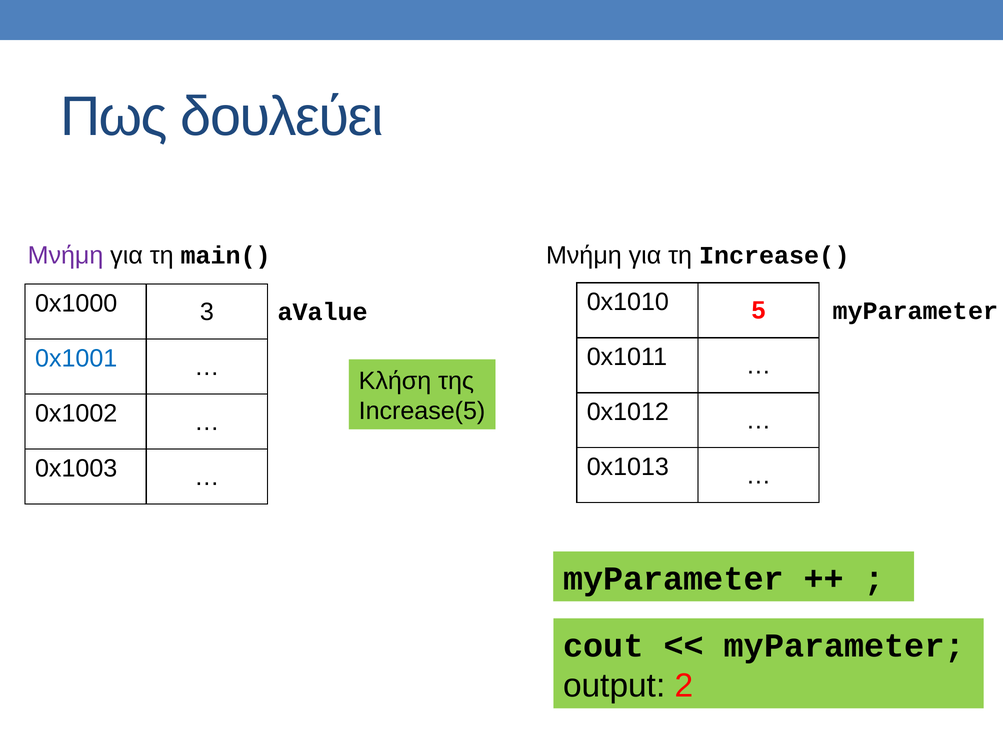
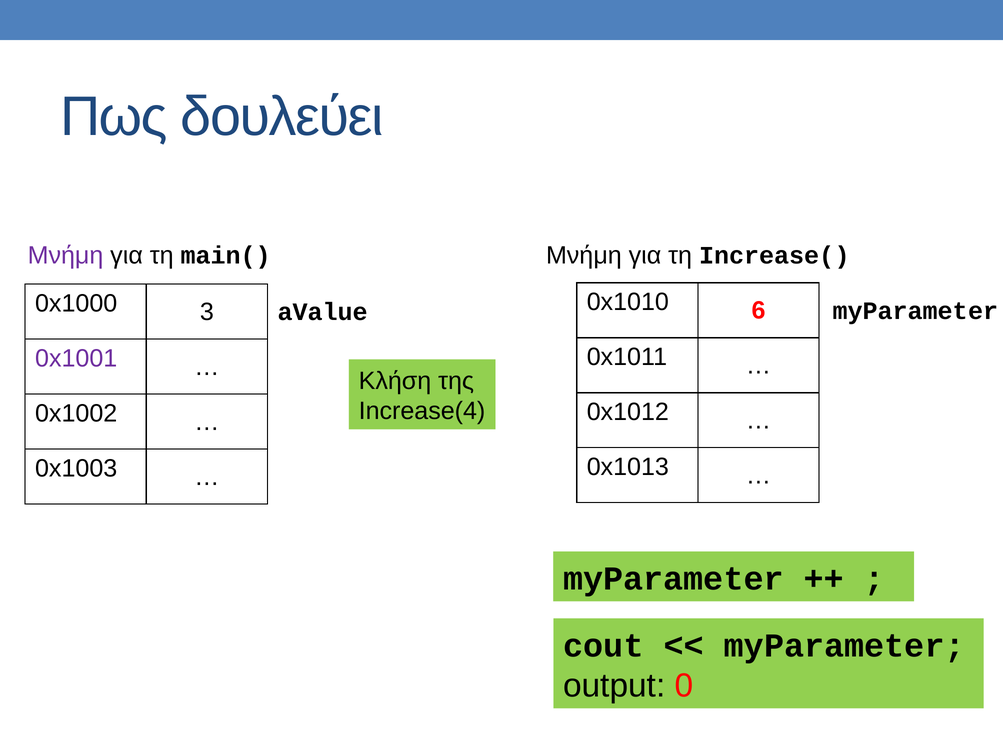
5: 5 -> 6 (759, 311)
0x1001 colour: blue -> purple (76, 359)
Increase(5: Increase(5 -> Increase(4 (422, 411)
2: 2 -> 0 (684, 686)
